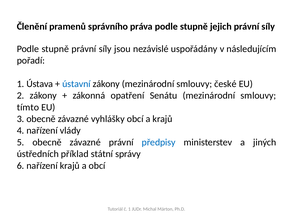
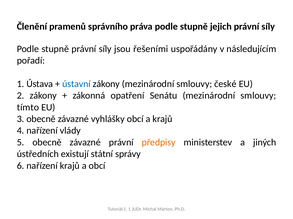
nezávislé: nezávislé -> řešeními (151, 49)
předpisy colour: blue -> orange (159, 143)
příklad: příklad -> existují (75, 154)
